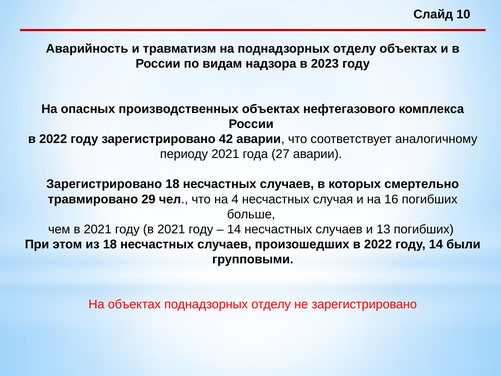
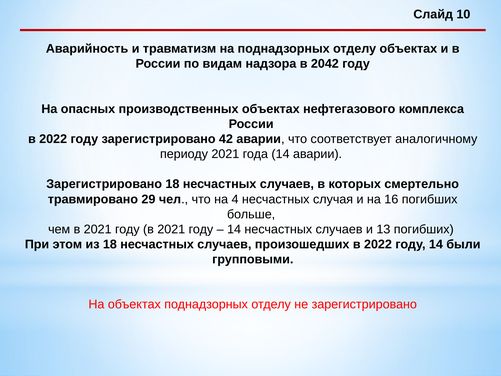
2023: 2023 -> 2042 (325, 64)
года 27: 27 -> 14 (281, 154)
